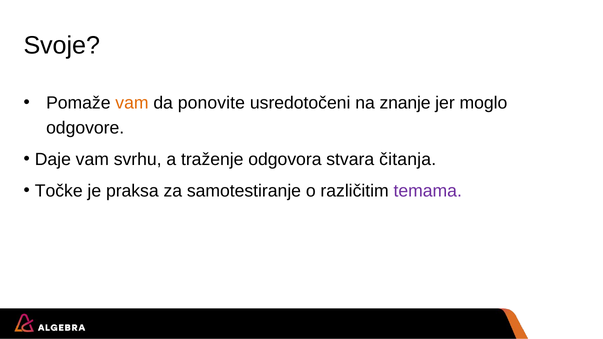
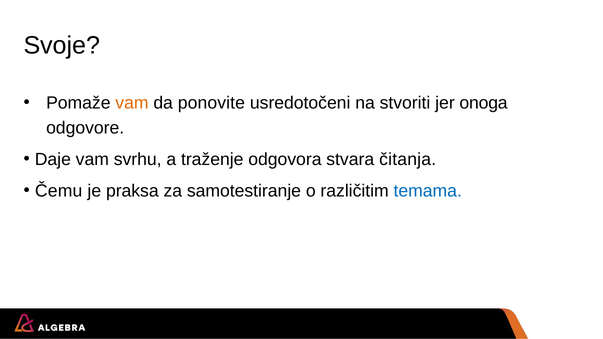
znanje: znanje -> stvoriti (405, 103)
moglo: moglo -> onoga (484, 103)
Točke: Točke -> Čemu (59, 191)
temama colour: purple -> blue (428, 191)
